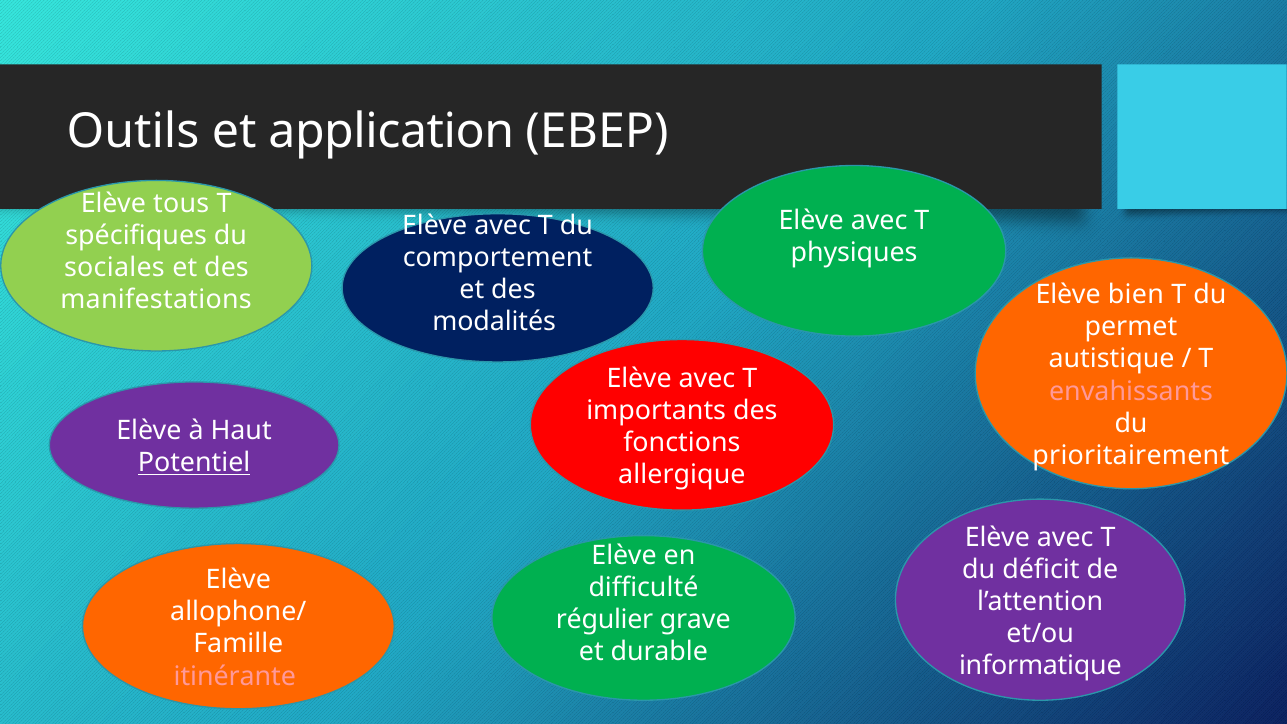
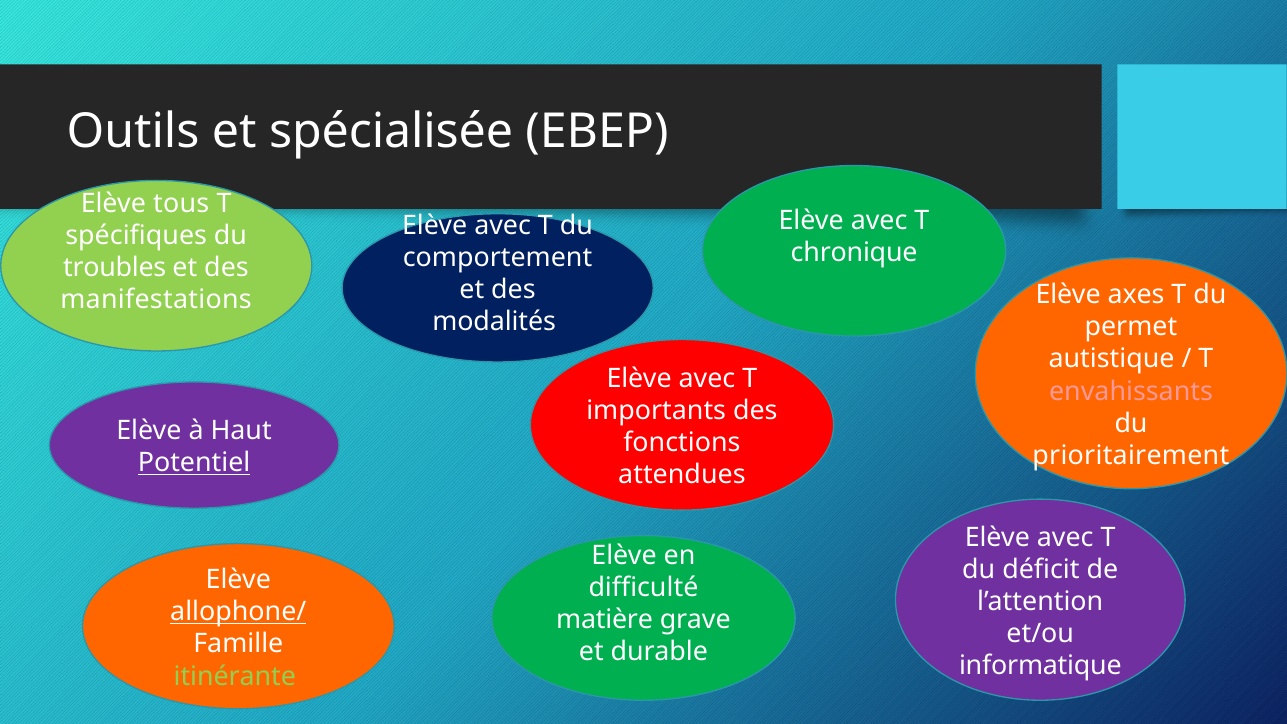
application: application -> spécialisée (391, 132)
physiques: physiques -> chronique (854, 253)
sociales: sociales -> troubles (115, 268)
bien: bien -> axes (1136, 295)
allergique: allergique -> attendues (682, 475)
allophone/ underline: none -> present (238, 612)
régulier: régulier -> matière (605, 620)
itinérante colour: pink -> light green (235, 676)
